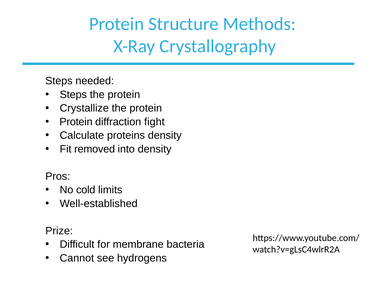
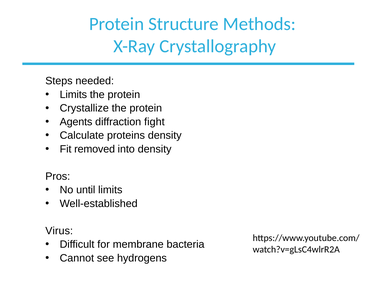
Steps: Steps -> Limits (73, 95)
Protein: Protein -> Agents (76, 122)
cold: cold -> until (86, 190)
Prize: Prize -> Virus (59, 231)
